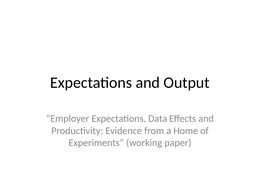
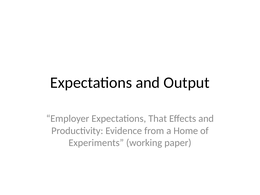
Data: Data -> That (158, 119)
